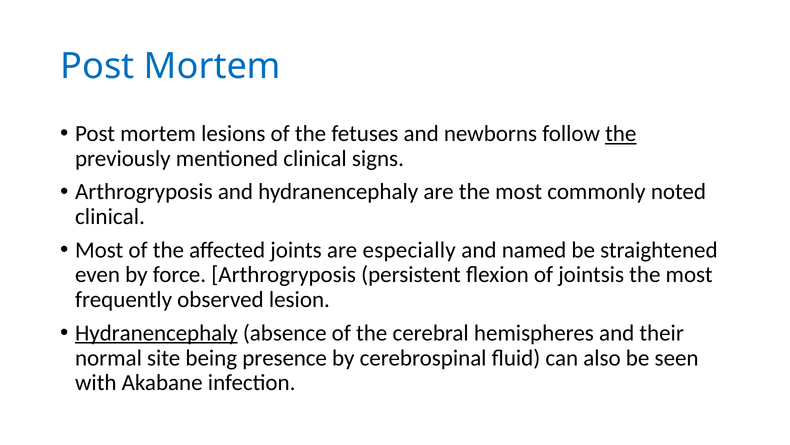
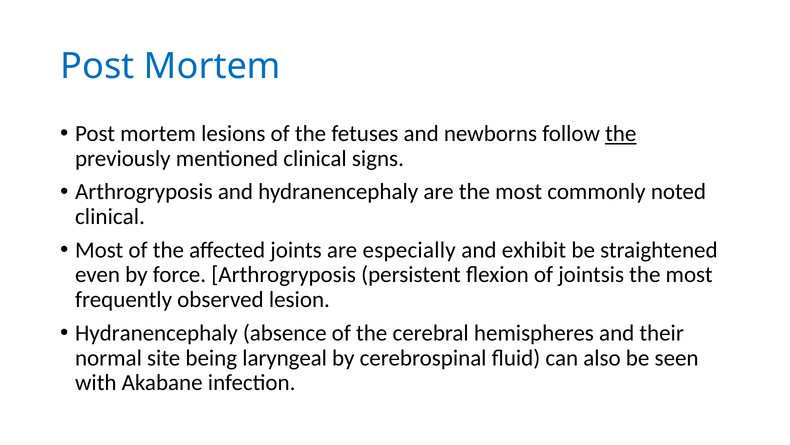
named: named -> exhibit (534, 250)
Hydranencephaly underline: present -> none (156, 332)
presence: presence -> laryngeal (285, 357)
